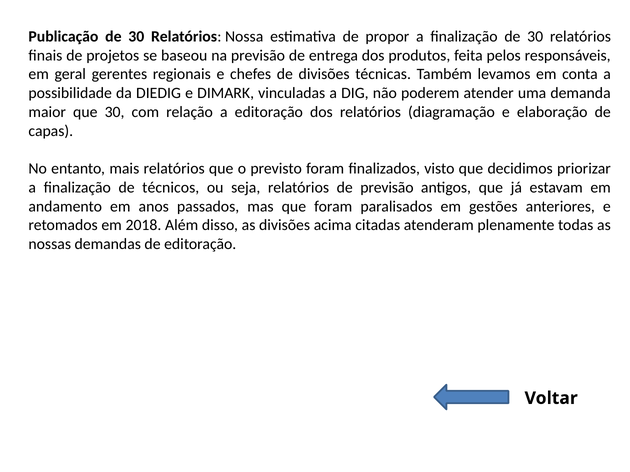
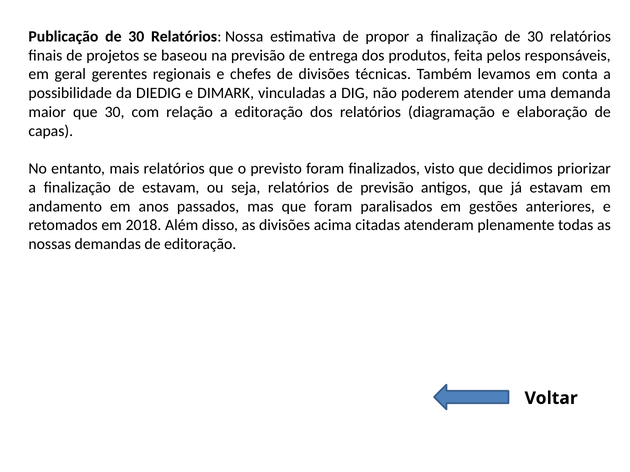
de técnicos: técnicos -> estavam (171, 188)
